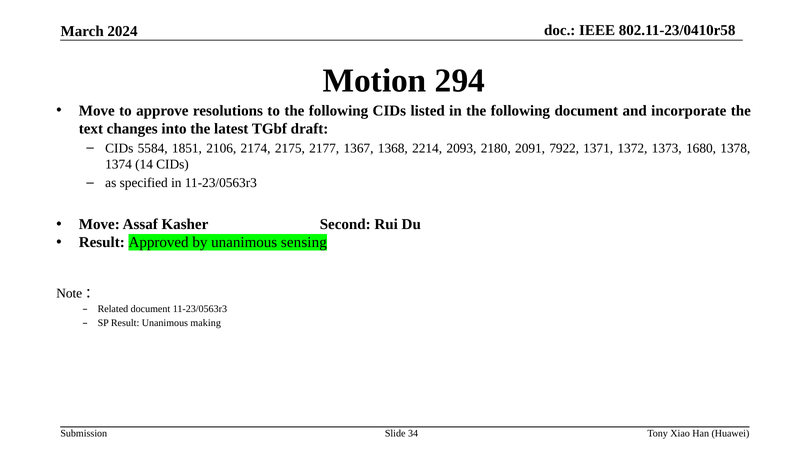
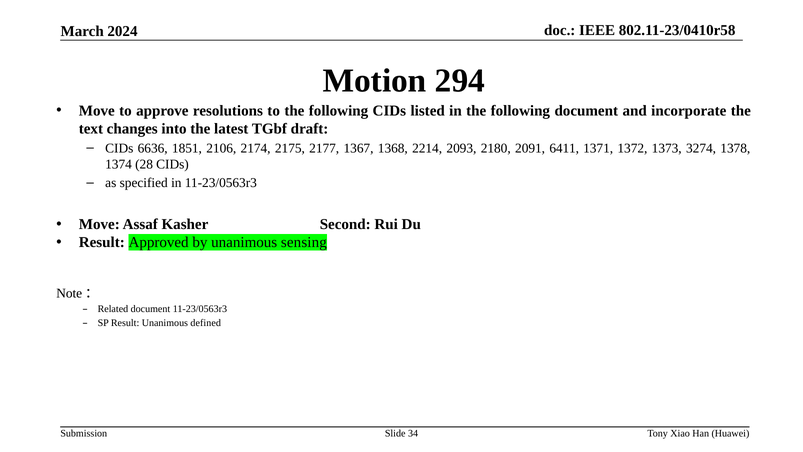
5584: 5584 -> 6636 (153, 148)
7922: 7922 -> 6411 (564, 148)
1680: 1680 -> 3274 (701, 148)
14: 14 -> 28 (144, 164)
making: making -> defined (206, 323)
